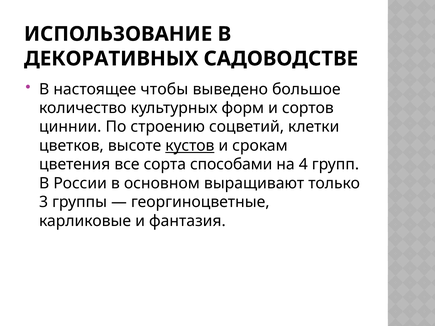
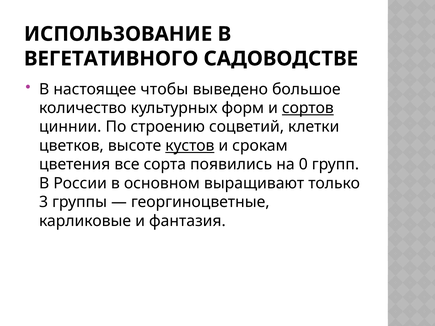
ДЕКОРАТИВНЫХ: ДЕКОРАТИВНЫХ -> ВЕГЕТАТИВНОГО (111, 59)
сортов underline: none -> present (308, 108)
способами: способами -> появились (231, 165)
4: 4 -> 0 (303, 165)
